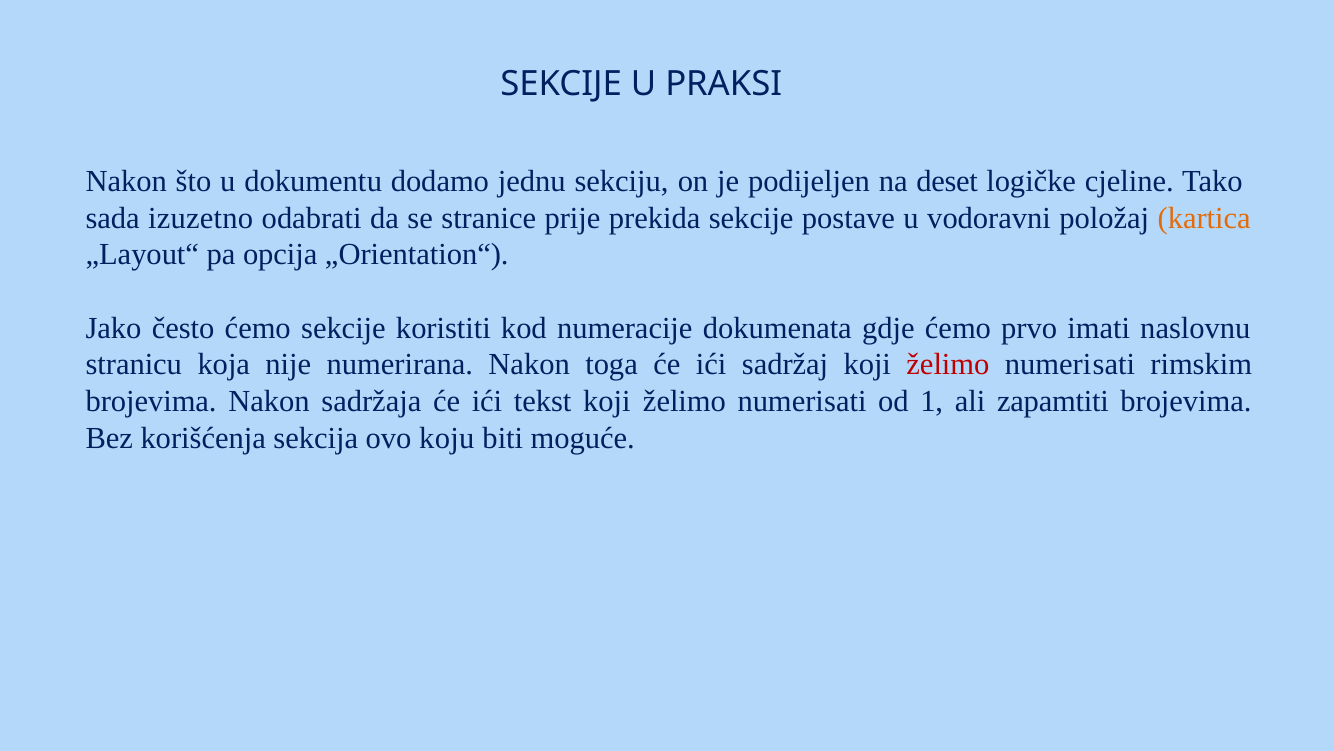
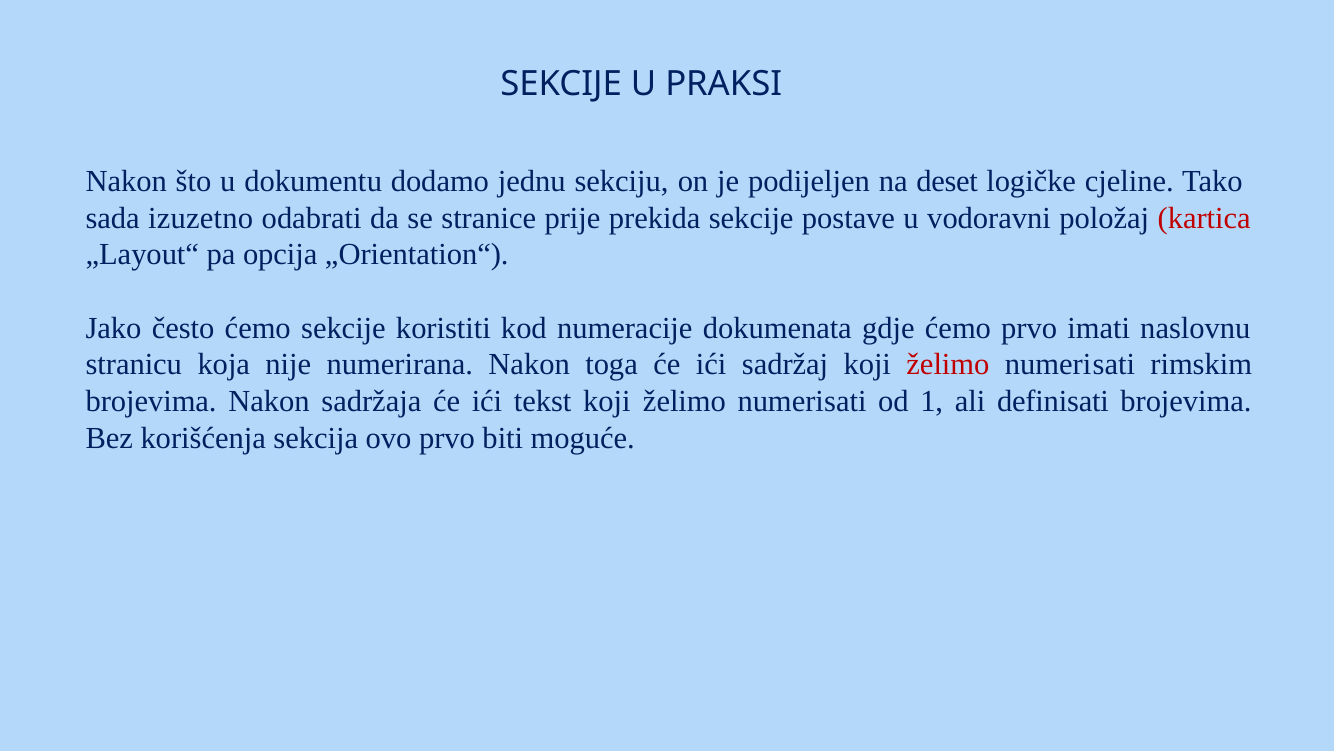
kartica colour: orange -> red (1204, 218)
zapamtiti: zapamtiti -> definisati (1053, 401)
ovo koju: koju -> prvo (447, 438)
